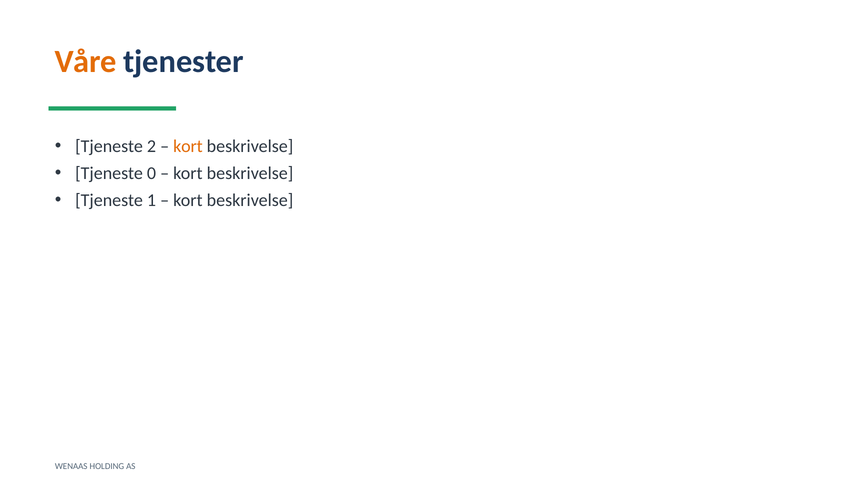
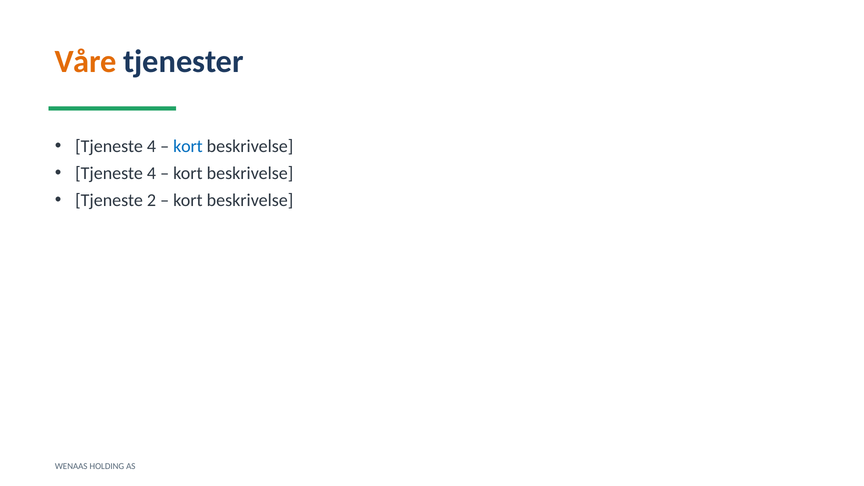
2: 2 -> 4 (151, 146)
kort colour: orange -> blue (188, 146)
0: 0 -> 4 (151, 173)
1: 1 -> 2 (151, 200)
